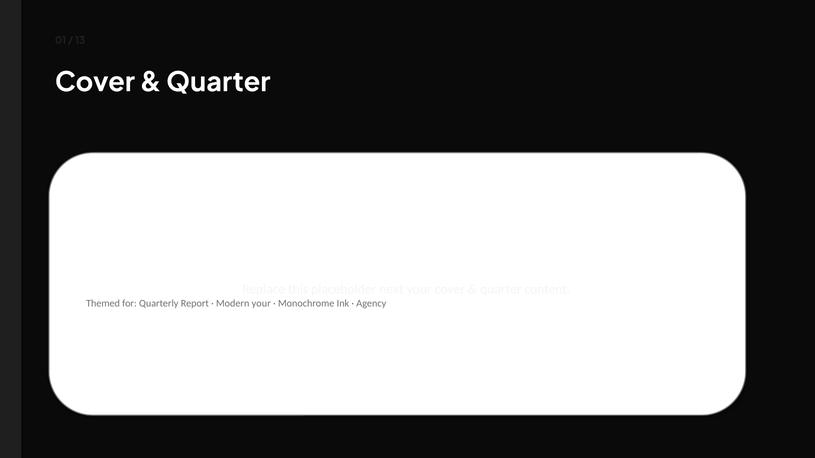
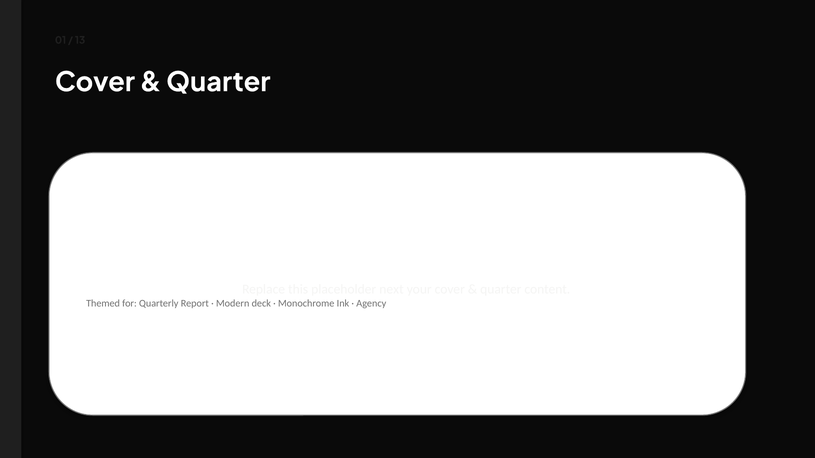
Modern your: your -> deck (261, 304)
